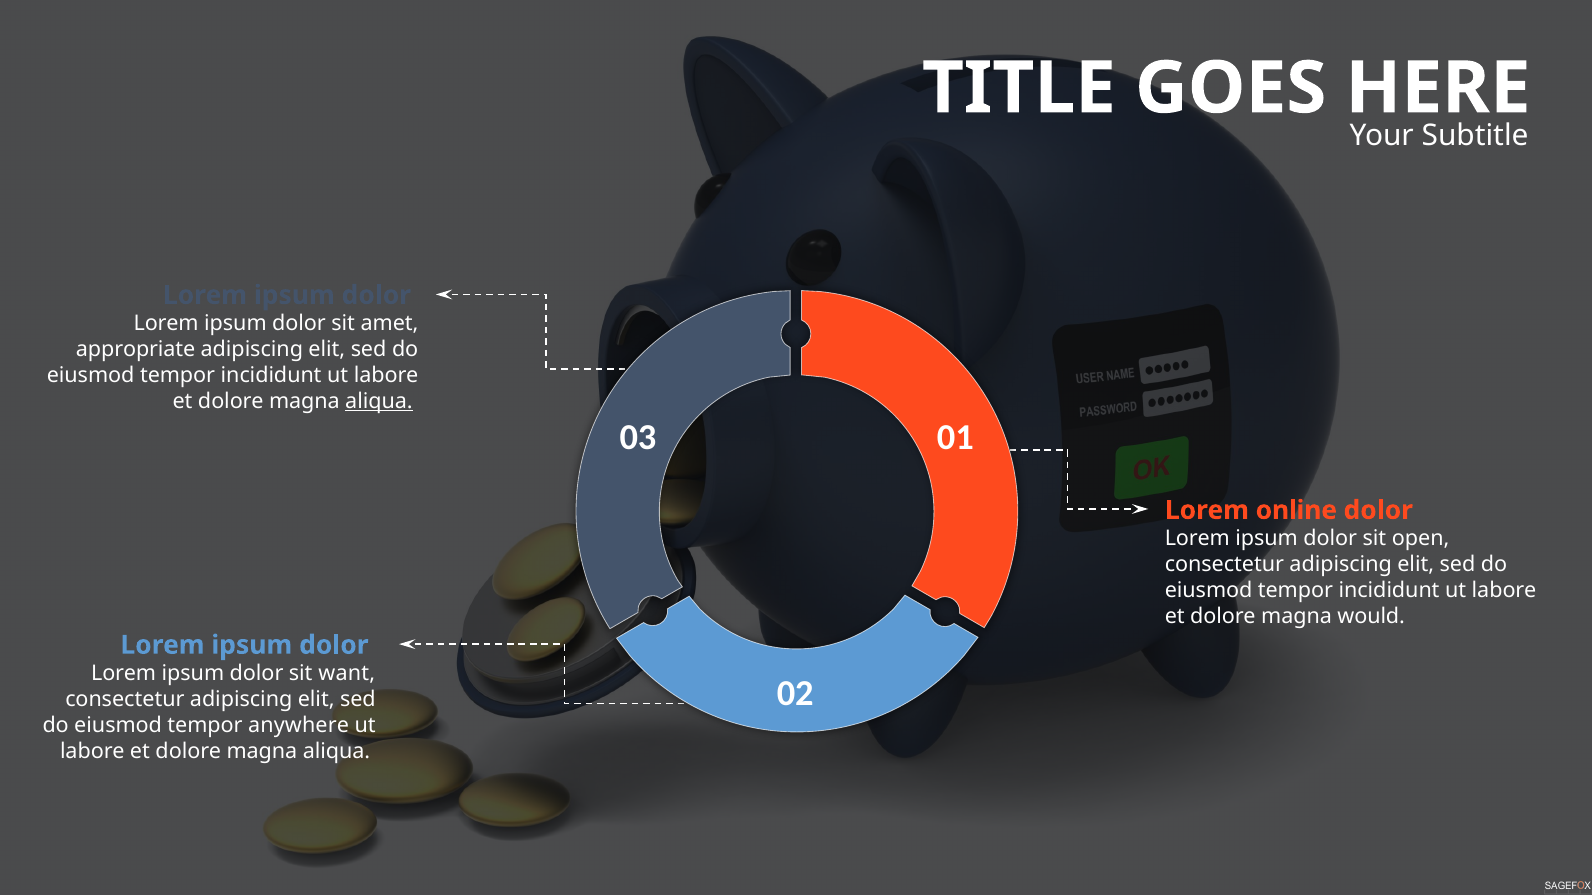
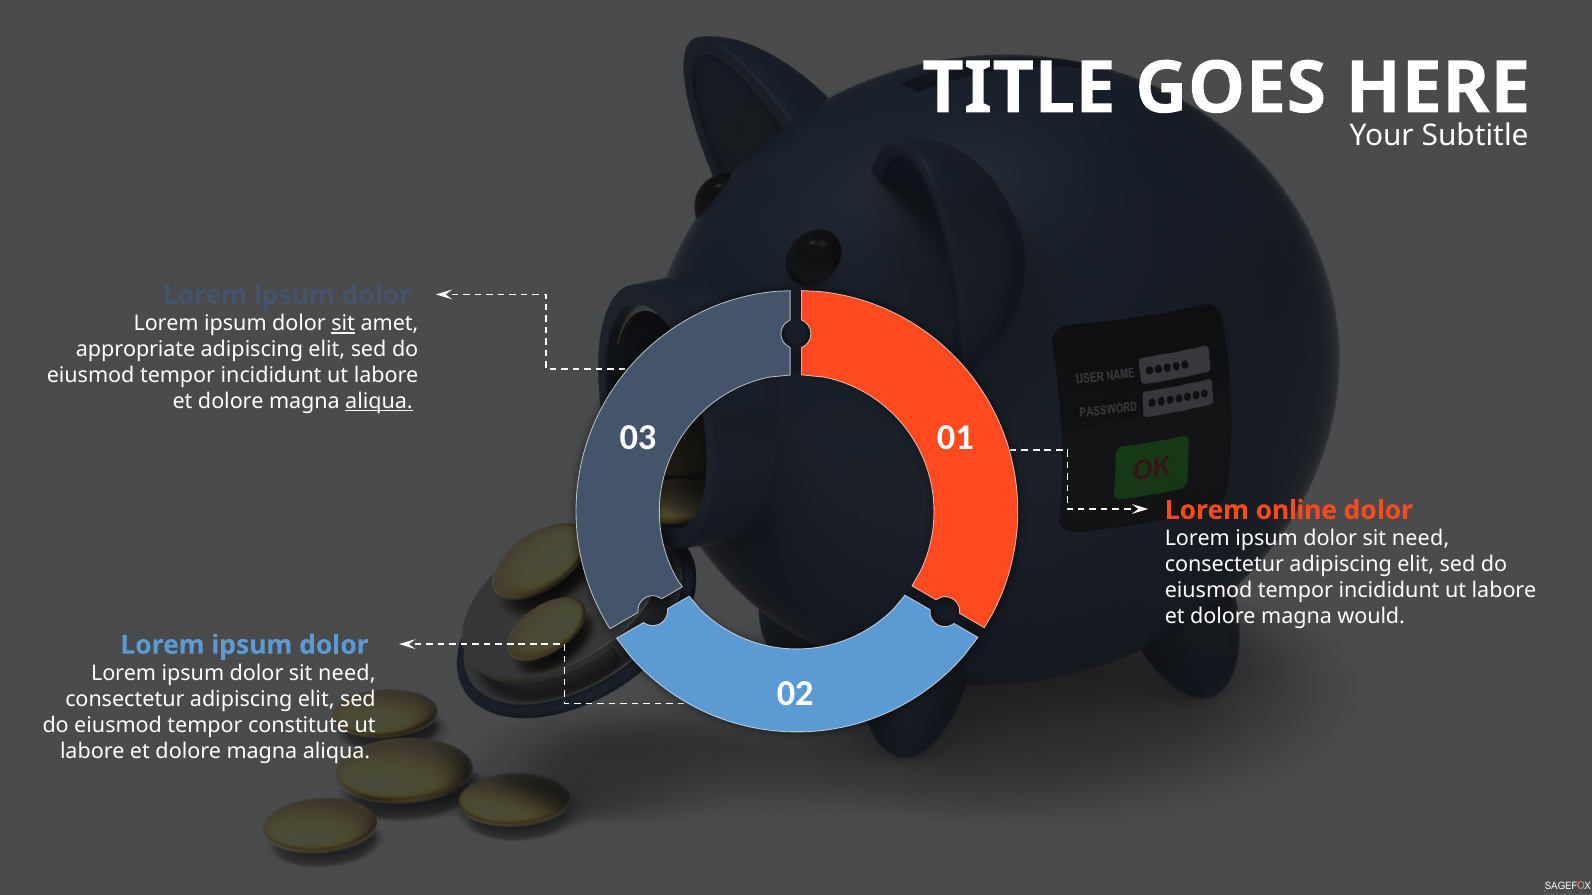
sit underline: none -> present (343, 324)
open: open -> need (1421, 539)
want: want -> need (347, 674)
anywhere: anywhere -> constitute (299, 726)
